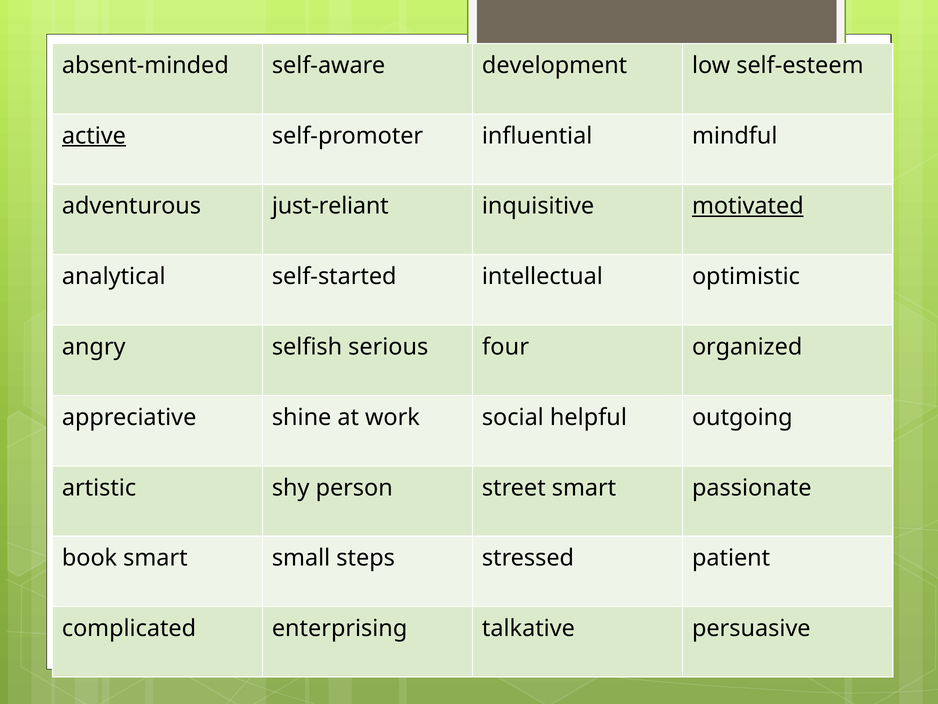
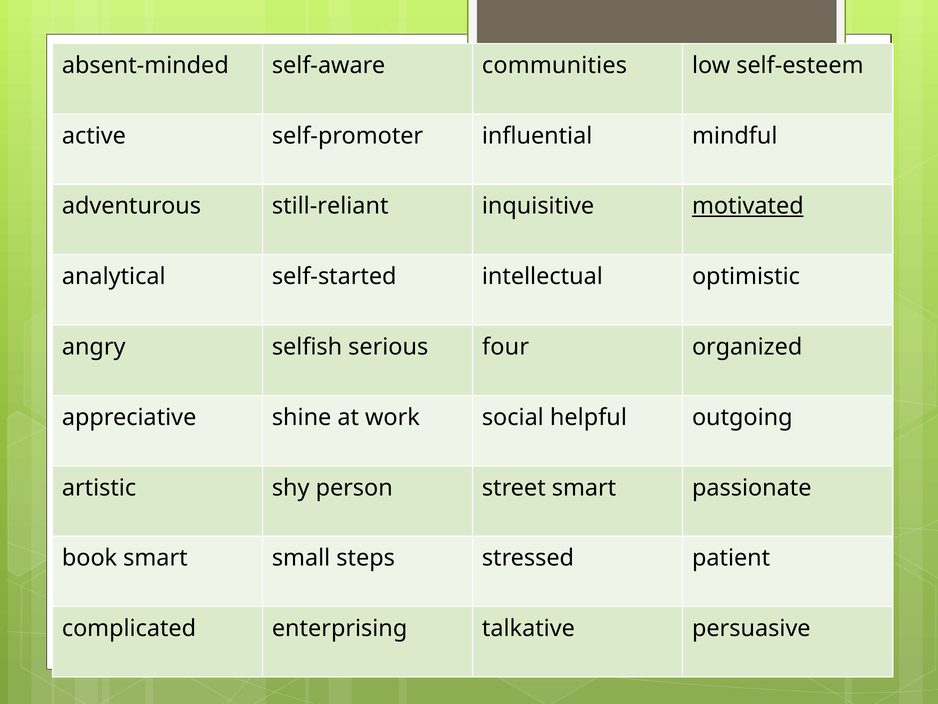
development: development -> communities (555, 65)
active underline: present -> none (94, 136)
just-reliant: just-reliant -> still-reliant (330, 206)
